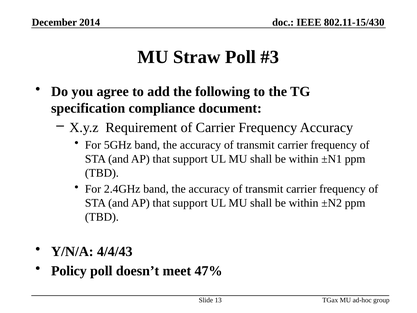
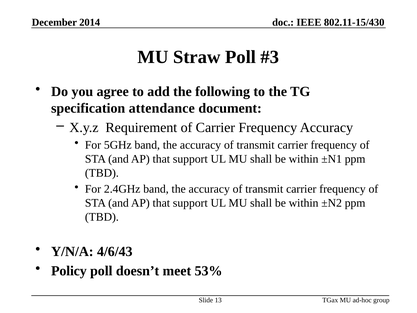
compliance: compliance -> attendance (162, 108)
4/4/43: 4/4/43 -> 4/6/43 (115, 251)
47%: 47% -> 53% (209, 271)
